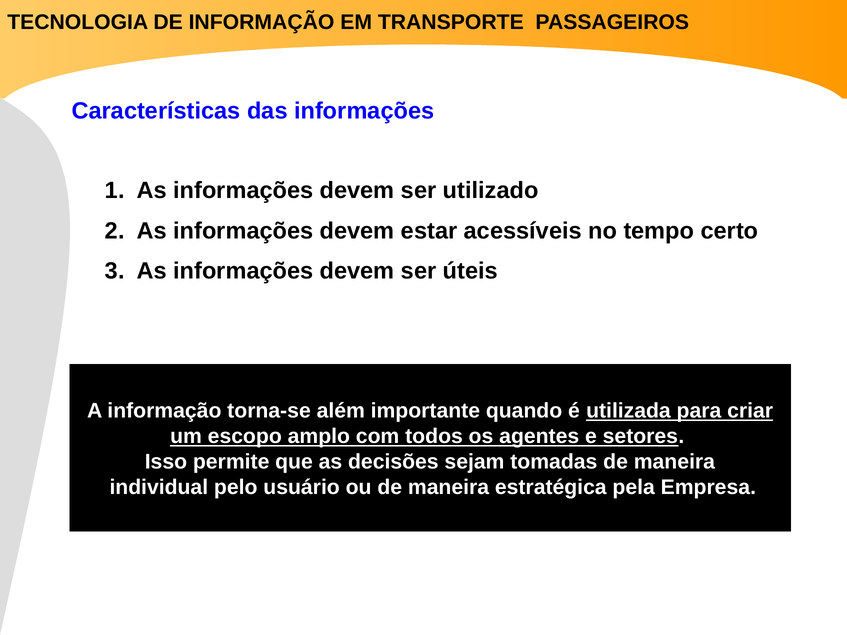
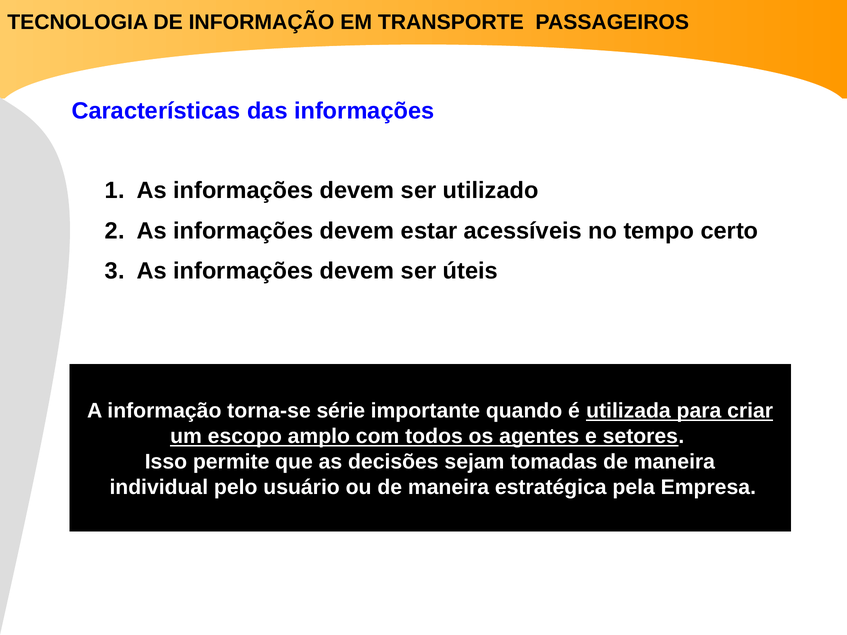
além: além -> série (341, 411)
